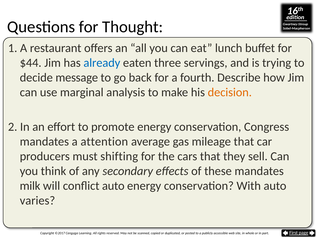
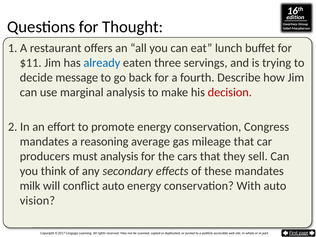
$44: $44 -> $11 (31, 63)
decision colour: orange -> red (230, 92)
attention: attention -> reasoning (104, 142)
must shifting: shifting -> analysis (119, 156)
varies: varies -> vision (37, 201)
